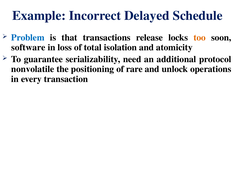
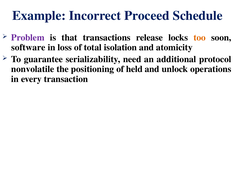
Delayed: Delayed -> Proceed (147, 16)
Problem colour: blue -> purple (28, 37)
rare: rare -> held (134, 69)
